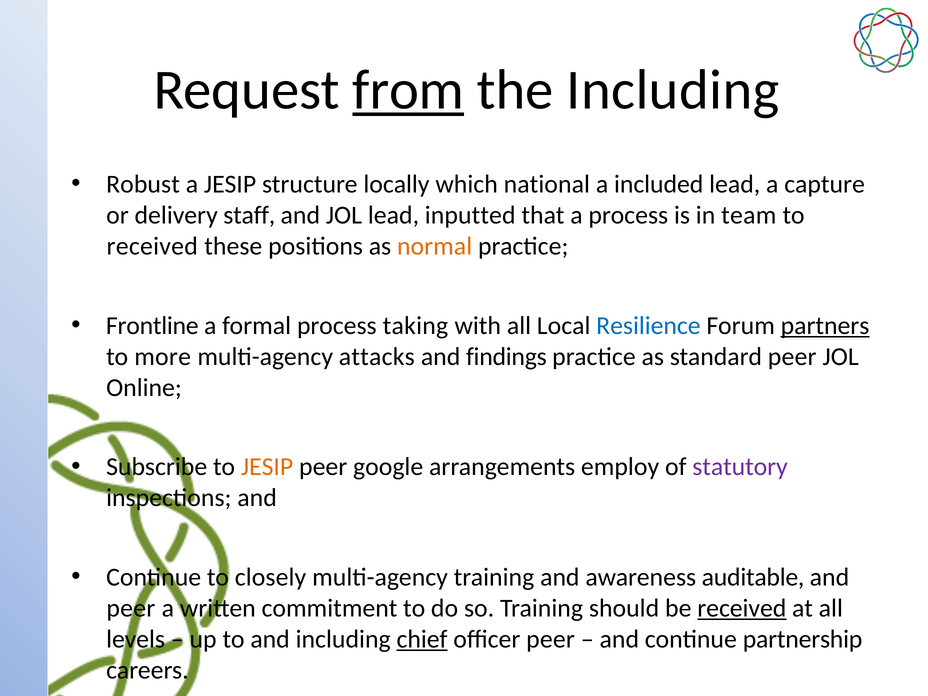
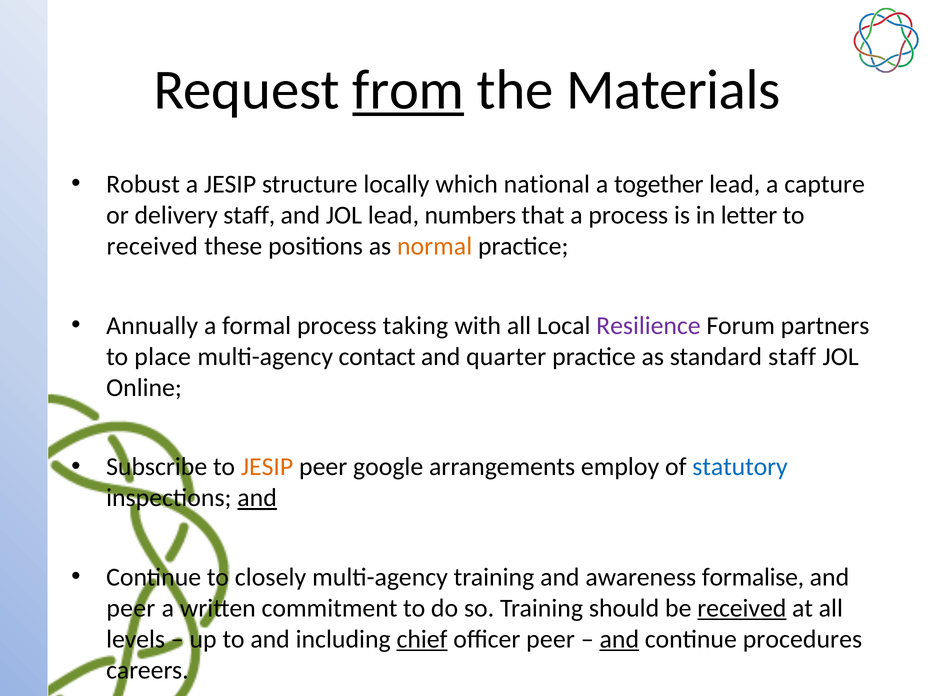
the Including: Including -> Materials (673, 90)
included: included -> together (659, 184)
inputted: inputted -> numbers (470, 215)
team: team -> letter (749, 215)
Frontline: Frontline -> Annually (152, 326)
Resilience colour: blue -> purple (648, 326)
partners underline: present -> none (825, 326)
more: more -> place (163, 357)
attacks: attacks -> contact (377, 357)
findings: findings -> quarter (506, 357)
standard peer: peer -> staff (792, 357)
statutory colour: purple -> blue (740, 467)
and underline: none -> present (257, 498)
auditable: auditable -> formalise (753, 577)
and underline: none -> present (619, 639)
partnership: partnership -> procedures (802, 639)
